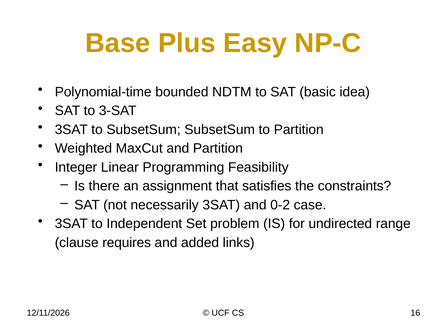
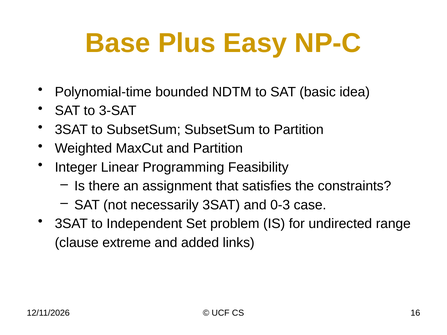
0-2: 0-2 -> 0-3 (280, 205)
requires: requires -> extreme (127, 243)
